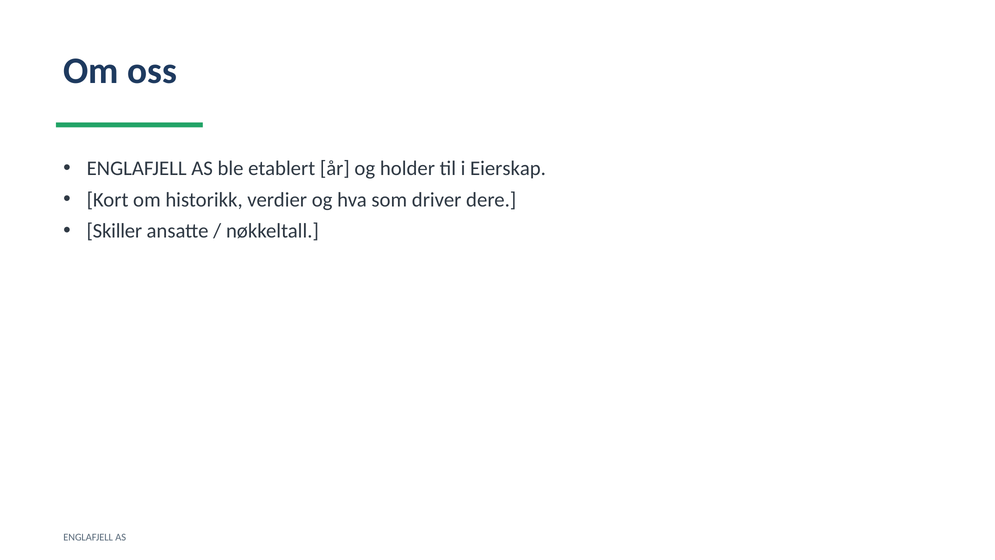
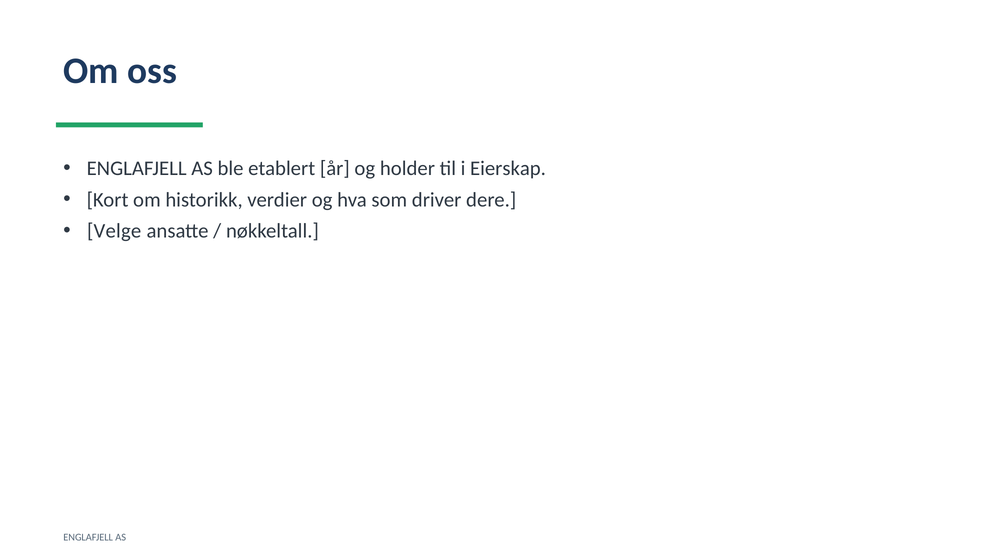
Skiller: Skiller -> Velge (114, 231)
